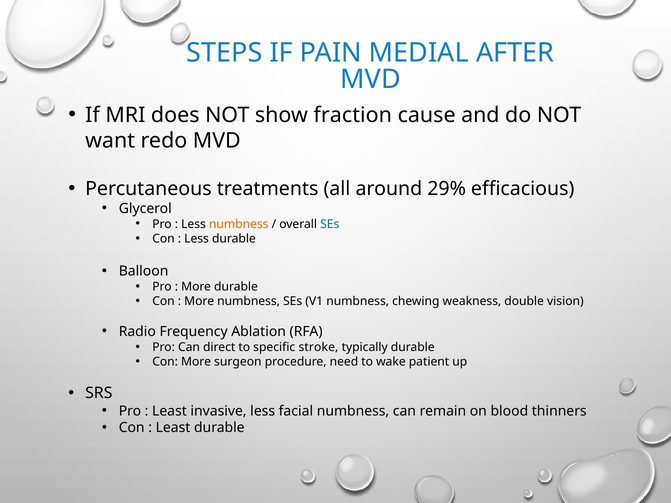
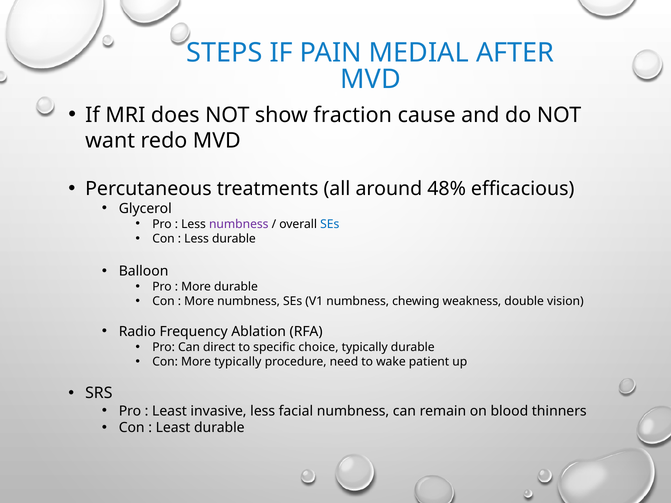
29%: 29% -> 48% (447, 189)
numbness colour: orange -> purple (239, 224)
stroke: stroke -> choice (318, 347)
More surgeon: surgeon -> typically (238, 362)
